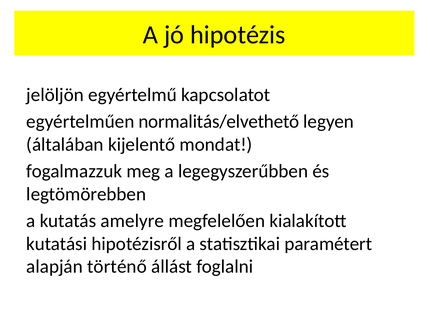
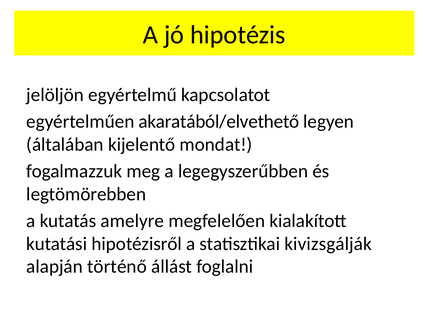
normalitás/elvethető: normalitás/elvethető -> akaratából/elvethető (219, 122)
paramétert: paramétert -> kivizsgálják (328, 244)
